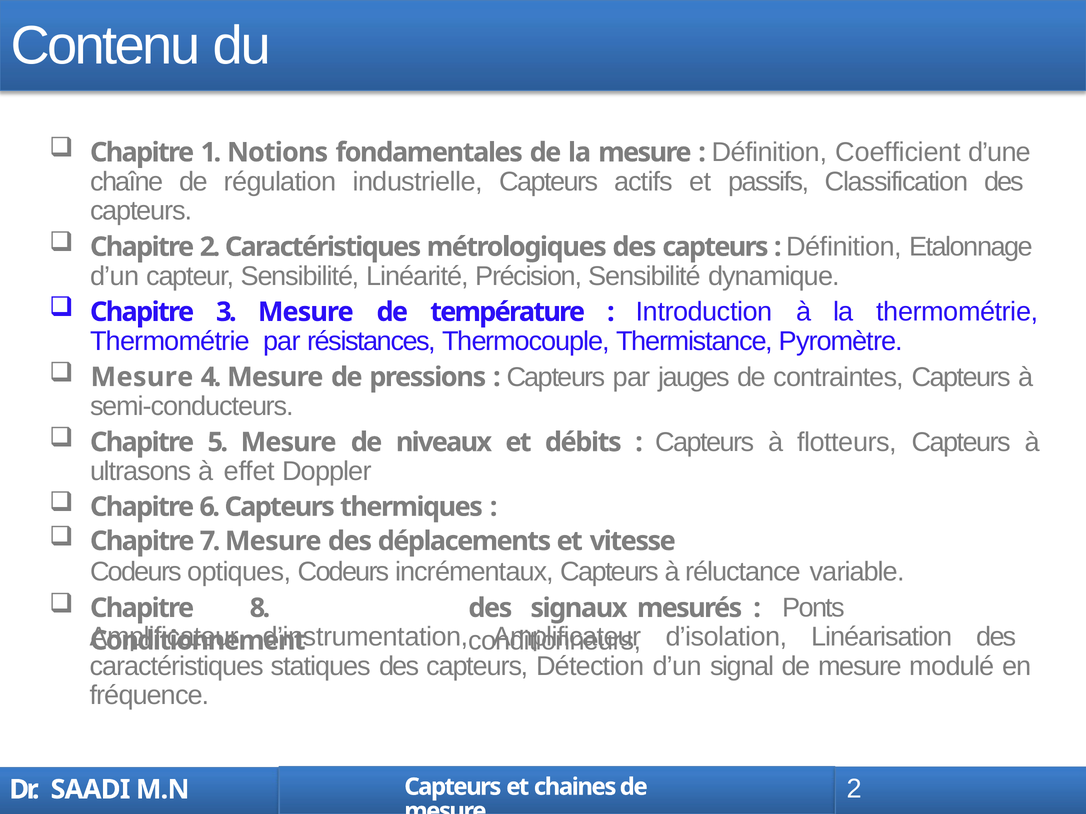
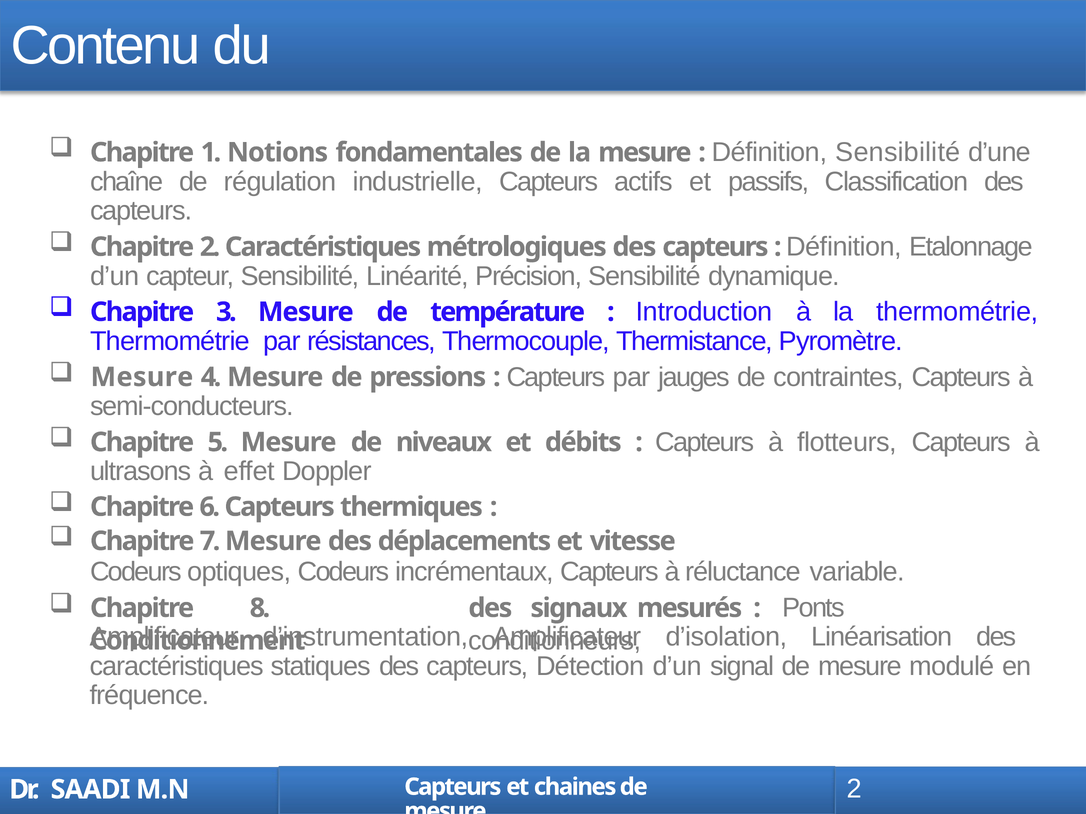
Définition Coefficient: Coefficient -> Sensibilité (898, 153)
